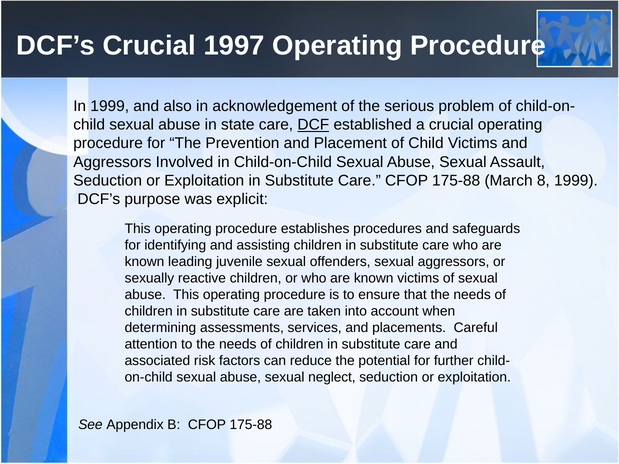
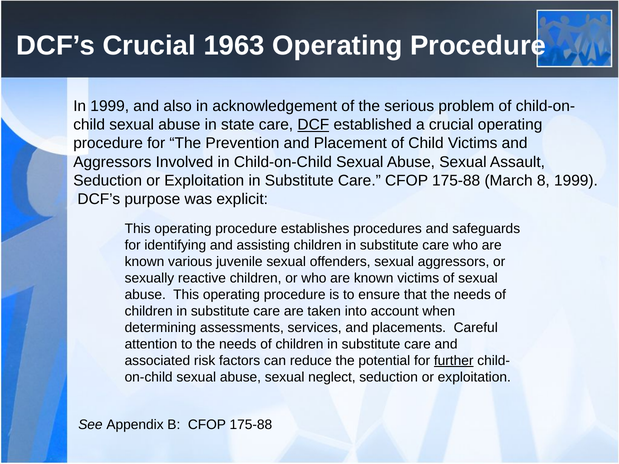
1997: 1997 -> 1963 (234, 46)
leading: leading -> various (190, 262)
further underline: none -> present (454, 361)
